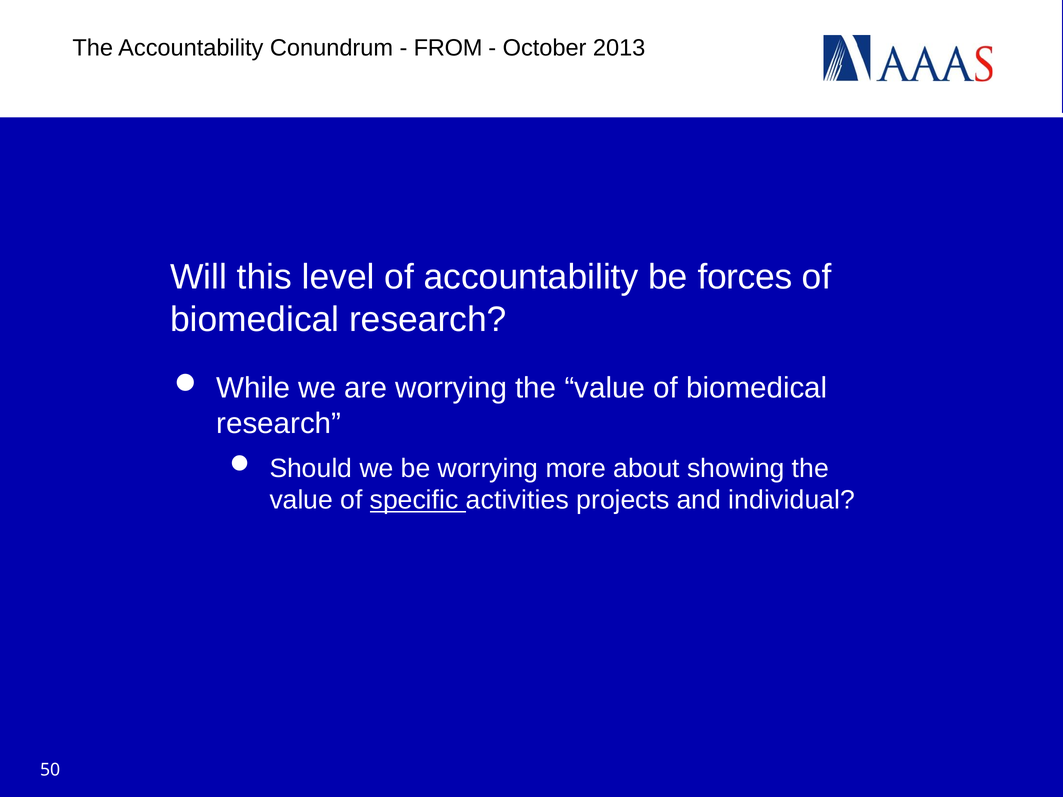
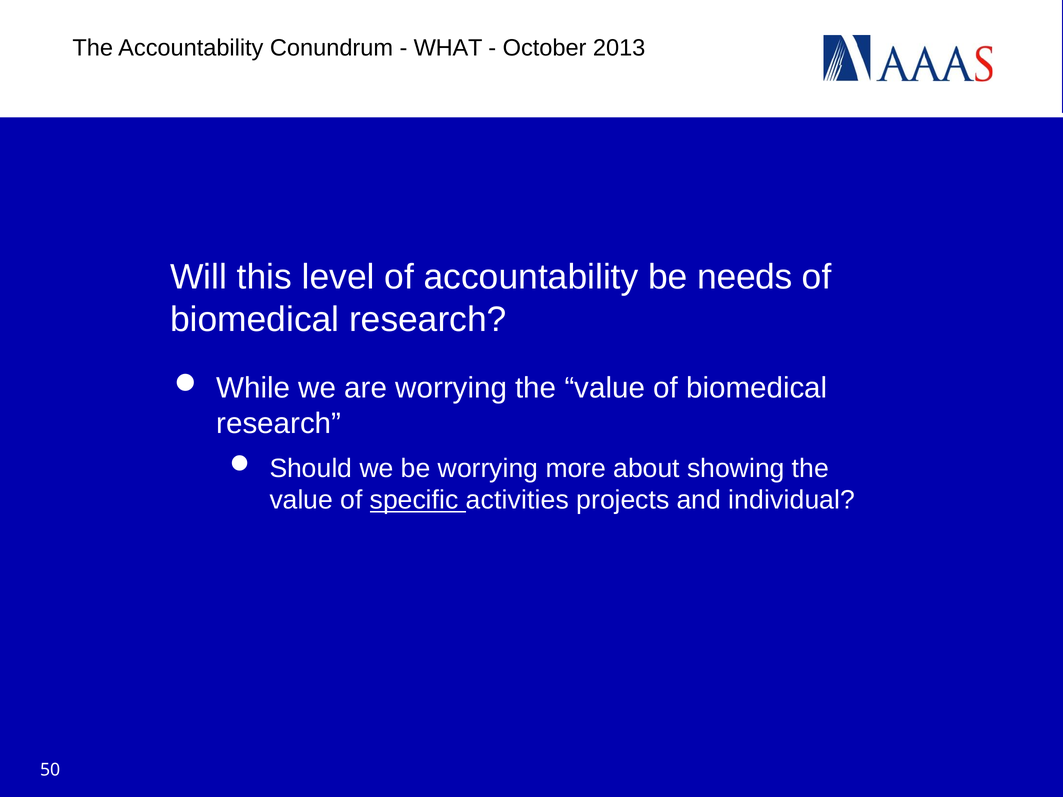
FROM: FROM -> WHAT (448, 48)
forces: forces -> needs (745, 277)
